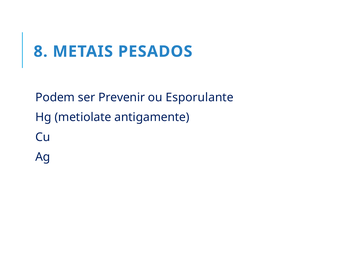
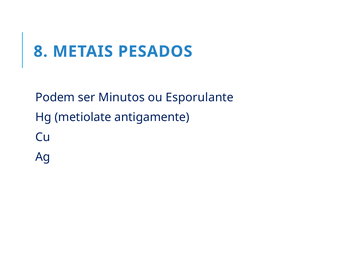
Prevenir: Prevenir -> Minutos (122, 97)
